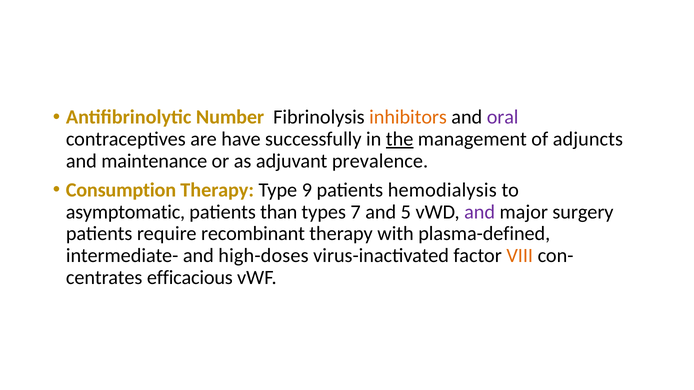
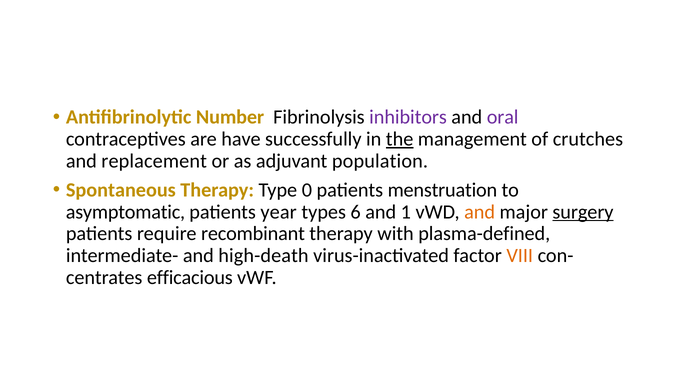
inhibitors colour: orange -> purple (408, 117)
adjuncts: adjuncts -> crutches (588, 139)
maintenance: maintenance -> replacement (154, 161)
prevalence: prevalence -> population (380, 161)
Consumption: Consumption -> Spontaneous (121, 190)
9: 9 -> 0 (307, 190)
hemodialysis: hemodialysis -> menstruation (442, 190)
than: than -> year (279, 212)
7: 7 -> 6 (356, 212)
5: 5 -> 1 (406, 212)
and colour: purple -> orange (480, 212)
surgery underline: none -> present (583, 212)
high-doses: high-doses -> high-death (263, 256)
